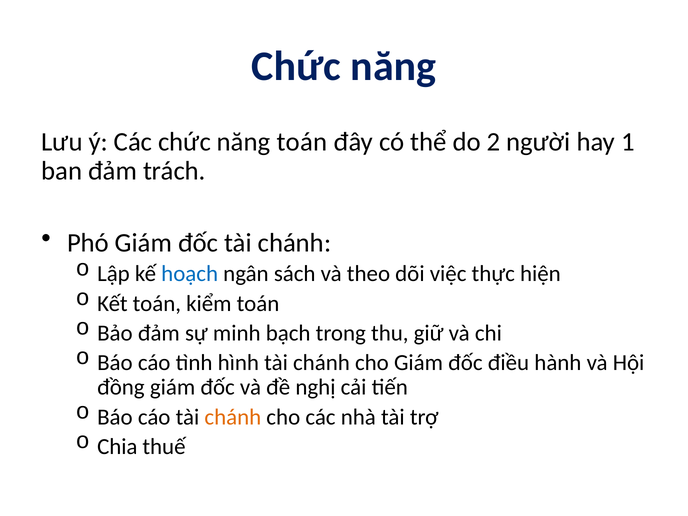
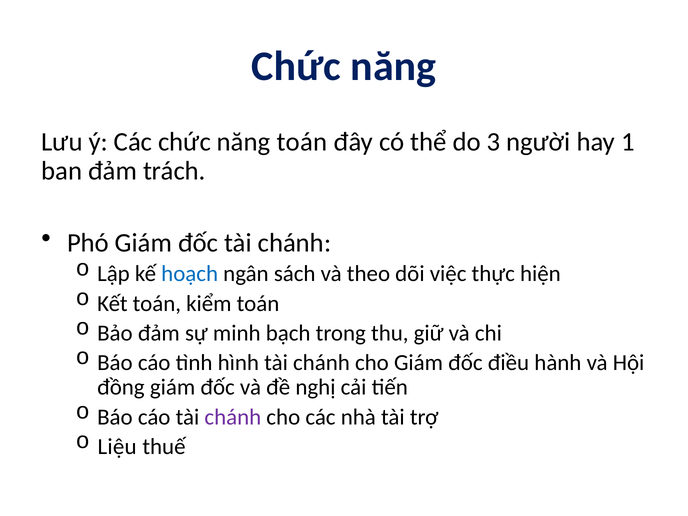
2: 2 -> 3 (494, 142)
chánh colour: orange -> purple (233, 417)
Chia: Chia -> Liệu (117, 447)
